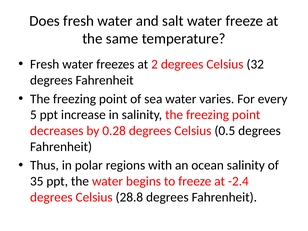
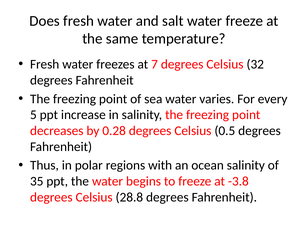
2: 2 -> 7 (155, 64)
-2.4: -2.4 -> -3.8 (238, 181)
